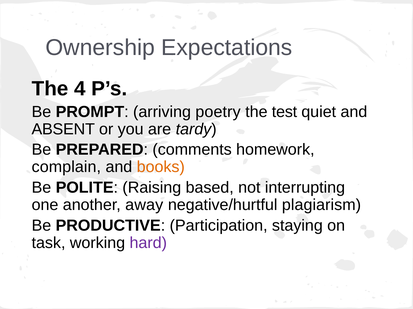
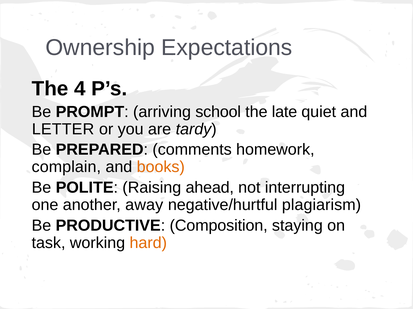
poetry: poetry -> school (218, 112)
test: test -> late (285, 112)
ABSENT: ABSENT -> LETTER (63, 129)
based: based -> ahead (210, 188)
Participation: Participation -> Composition (219, 226)
hard colour: purple -> orange (148, 243)
